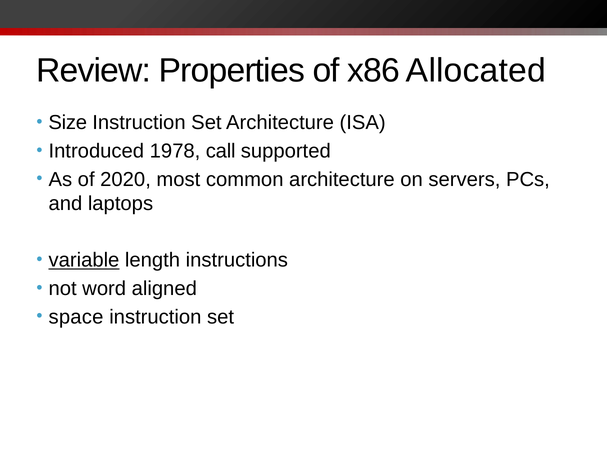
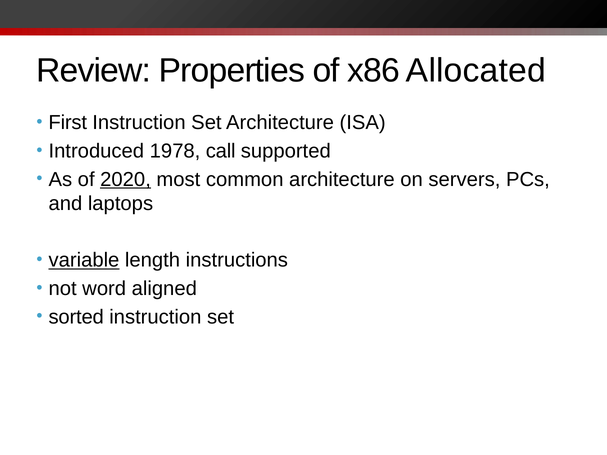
Size: Size -> First (68, 123)
2020 underline: none -> present (126, 179)
space: space -> sorted (76, 317)
